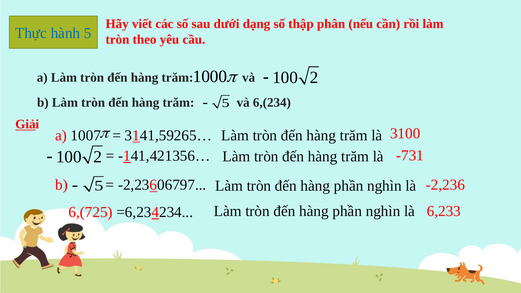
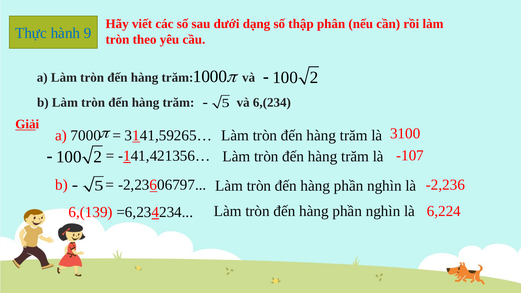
hành 5: 5 -> 9 (88, 33)
1007: 1007 -> 7000 (86, 135)
-731: -731 -> -107 (410, 155)
6,(725: 6,(725 -> 6,(139 (91, 212)
6,233: 6,233 -> 6,224 (444, 211)
